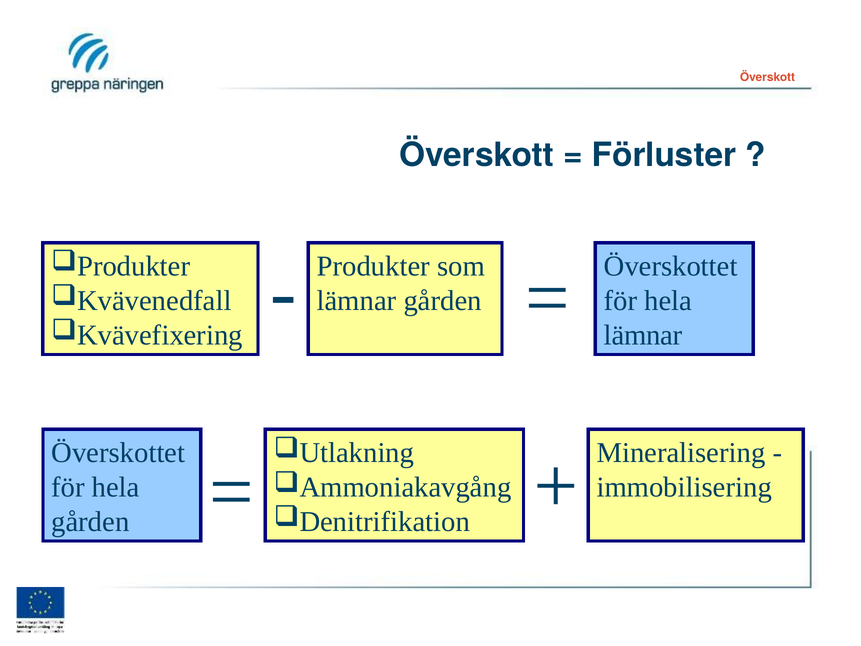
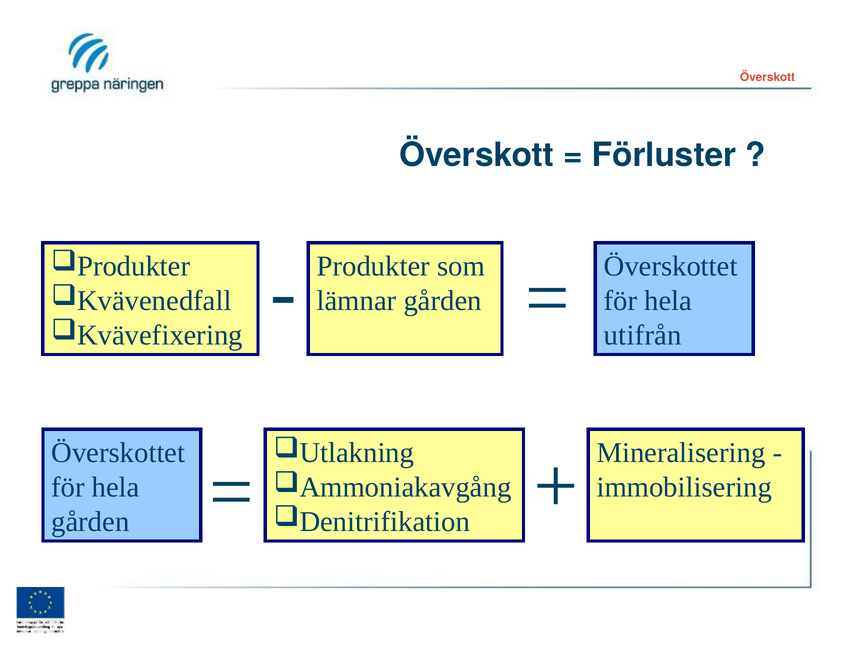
lämnar: lämnar -> utifrån (643, 335)
